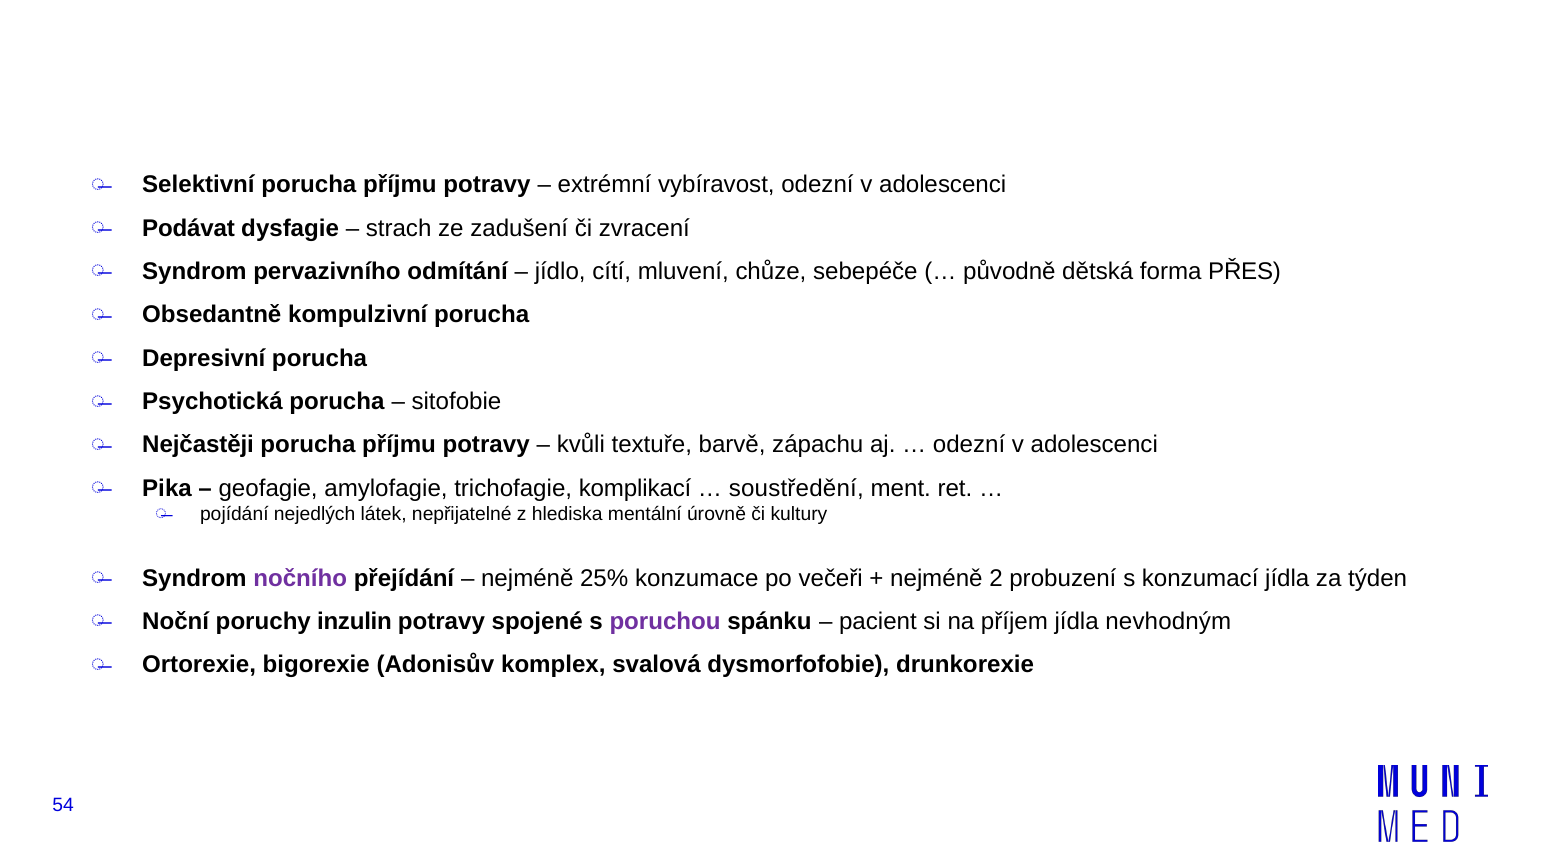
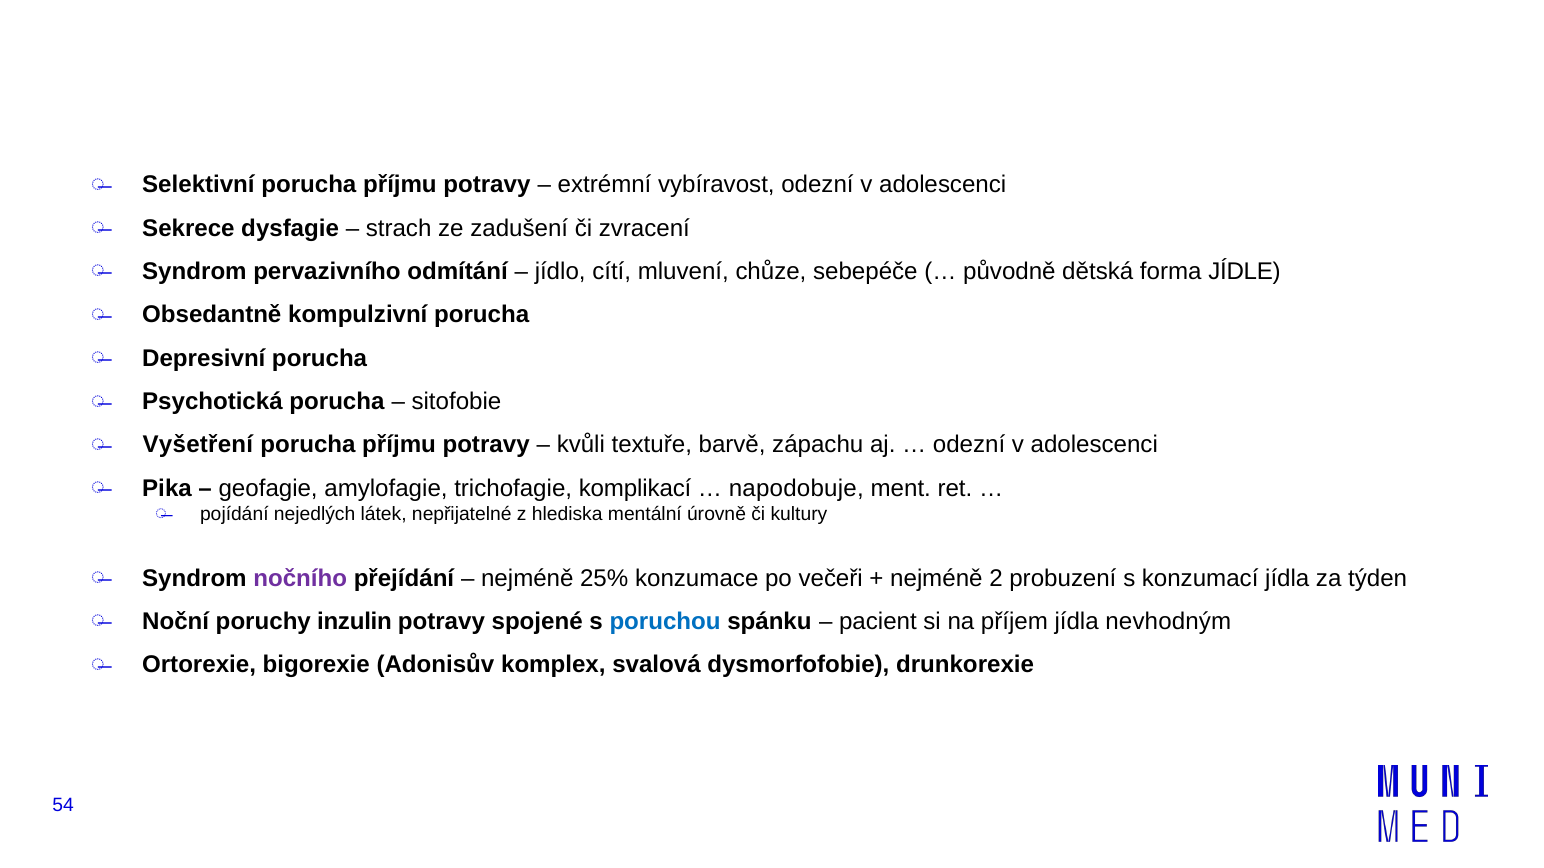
Podávat: Podávat -> Sekrece (188, 228)
PŘES: PŘES -> JÍDLE (1245, 272)
Nejčastěji: Nejčastěji -> Vyšetření (198, 445)
soustředění: soustředění -> napodobuje (796, 489)
poruchou colour: purple -> blue (665, 622)
